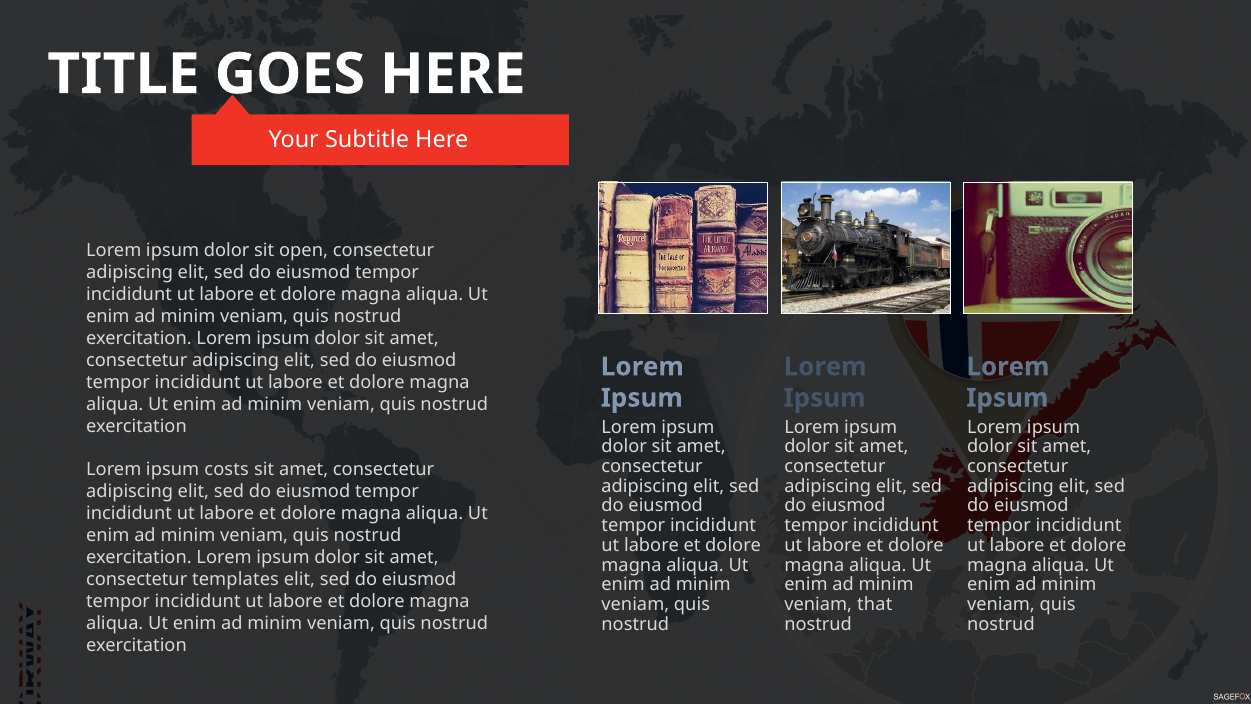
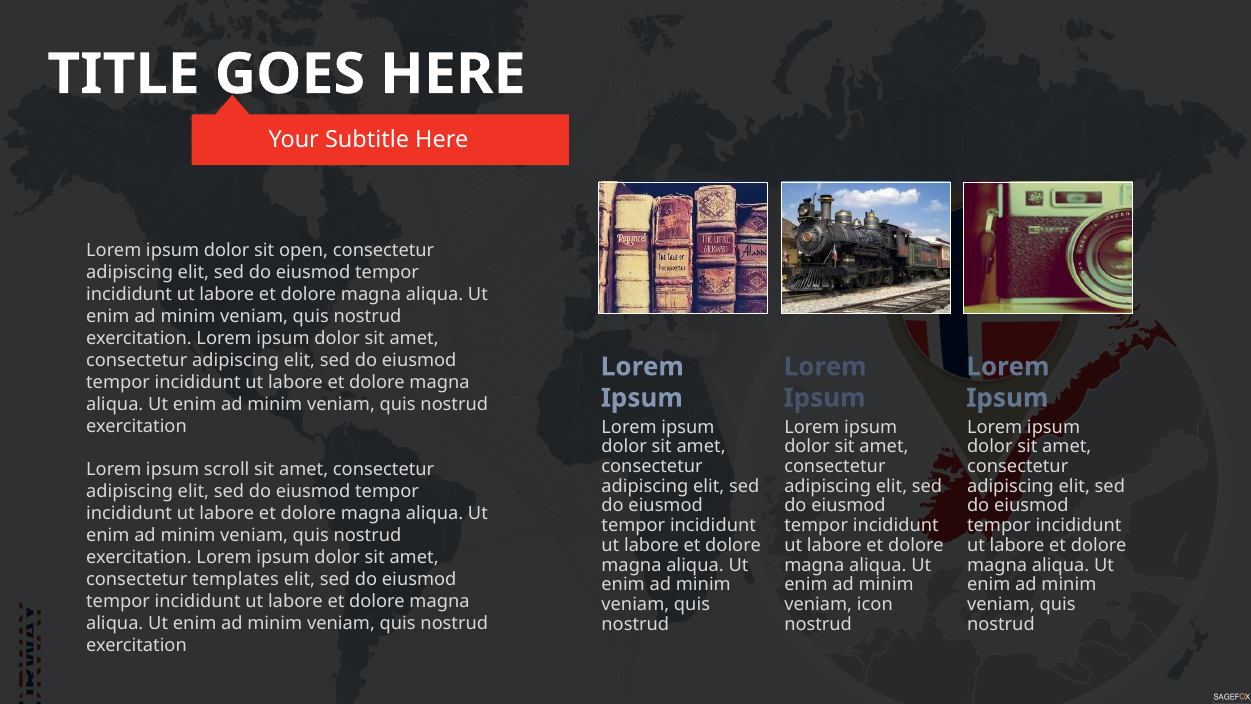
costs: costs -> scroll (227, 470)
that: that -> icon (875, 604)
